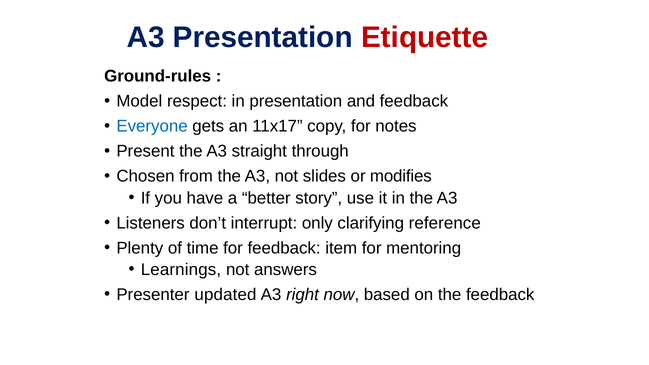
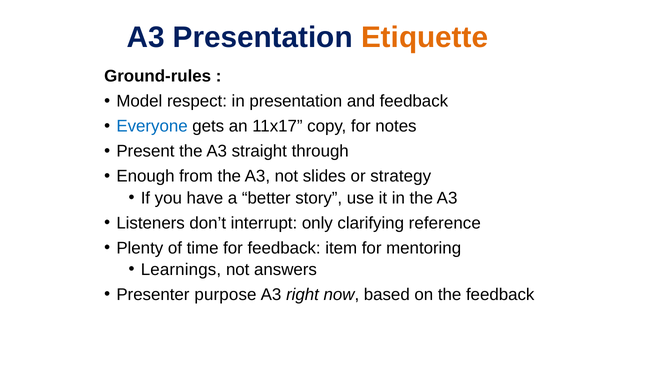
Etiquette colour: red -> orange (425, 38)
Chosen: Chosen -> Enough (145, 176)
modifies: modifies -> strategy (401, 176)
updated: updated -> purpose (225, 295)
